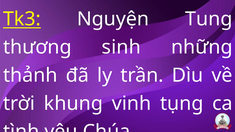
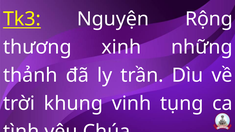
Tung: Tung -> Rộng (209, 19)
sinh: sinh -> xinh (121, 47)
